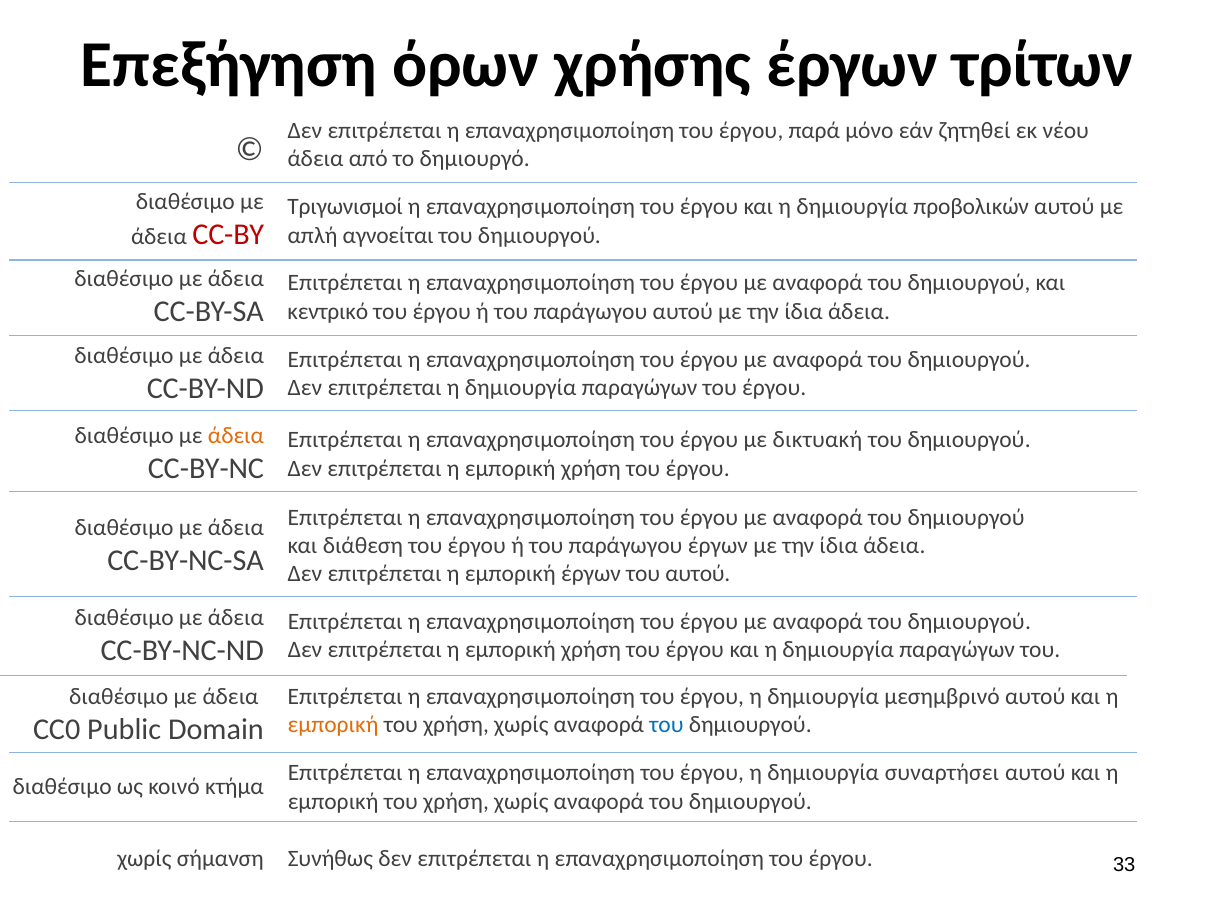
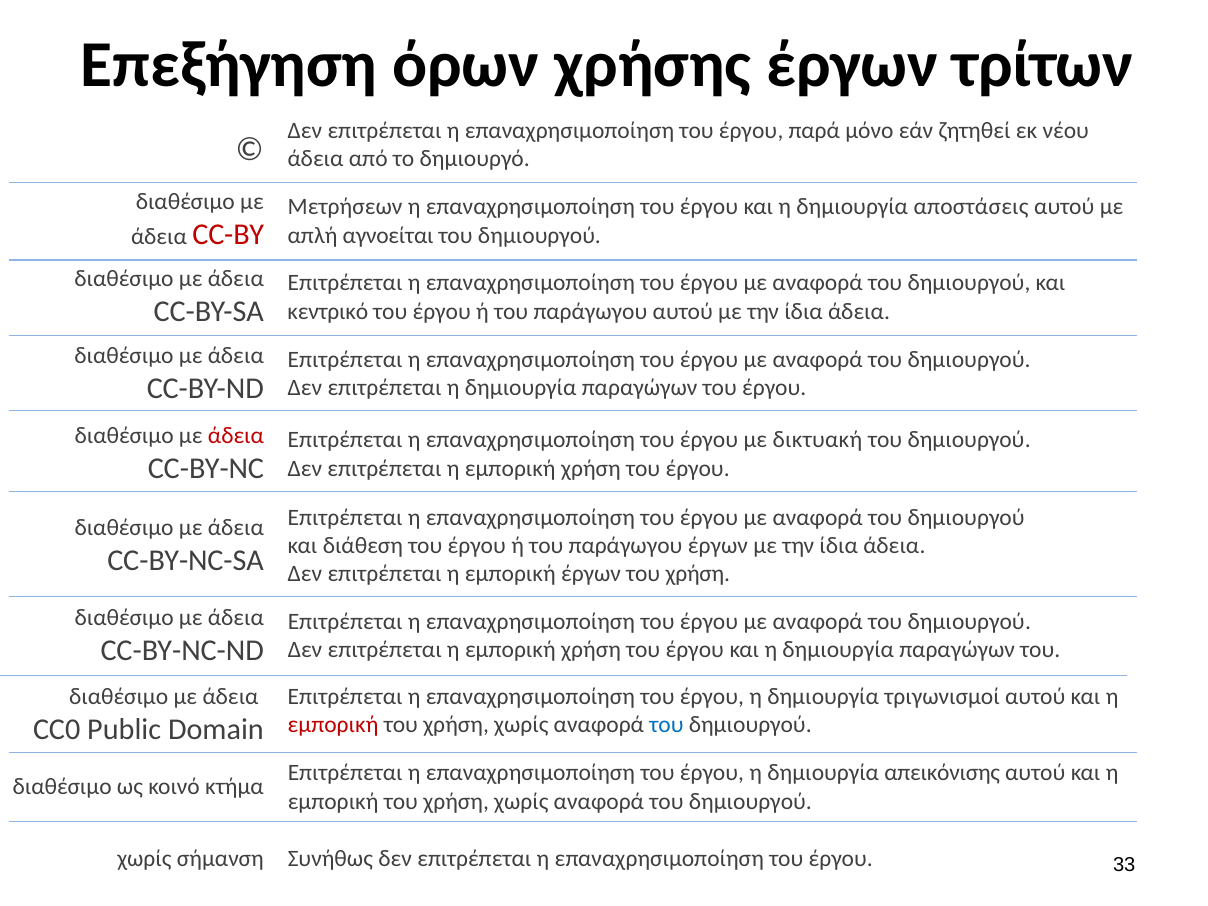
Τριγωνισμοί: Τριγωνισμοί -> Μετρήσεων (345, 207)
προβολικών: προβολικών -> αποστάσεις (971, 207)
άδεια colour: orange -> red (236, 435)
αυτού: αυτού -> χρήση (698, 574)
μεσημβρινό: μεσημβρινό -> τριγωνισμοί (942, 697)
εμπορική colour: orange -> red (333, 725)
συναρτήσει: συναρτήσει -> απεικόνισης (942, 773)
